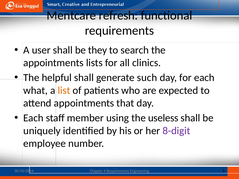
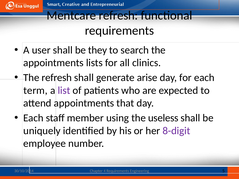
The helpful: helpful -> refresh (57, 78)
such: such -> arise (147, 78)
what: what -> term (36, 91)
list colour: orange -> purple (64, 91)
